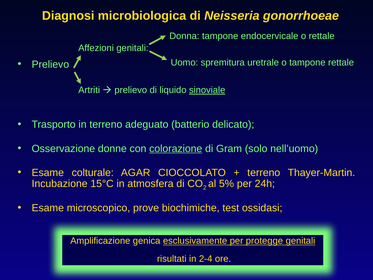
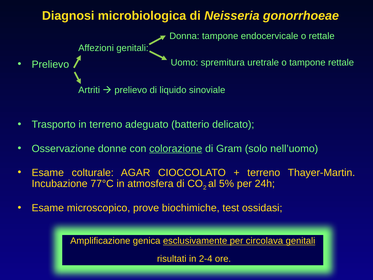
sinoviale underline: present -> none (207, 90)
15°C: 15°C -> 77°C (102, 184)
protegge: protegge -> circolava (264, 241)
